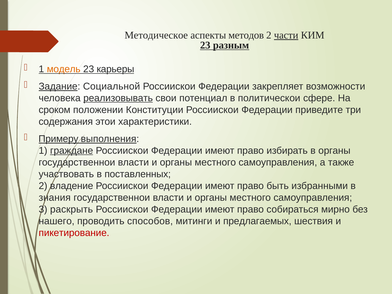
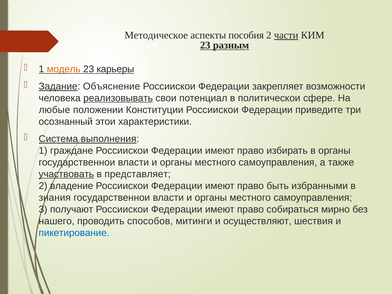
методов: методов -> пособия (246, 35)
Социальной: Социальной -> Объяснение (112, 86)
сроком: сроком -> любые (54, 110)
содержания: содержания -> осознанный (66, 122)
Примеру: Примеру -> Система (58, 139)
граждане underline: present -> none (72, 151)
участвовать underline: none -> present (66, 174)
поставленных: поставленных -> представляет (138, 174)
раскрыть: раскрыть -> получают (72, 209)
предлагаемых: предлагаемых -> осуществляют (257, 221)
пикетирование colour: red -> blue (74, 233)
